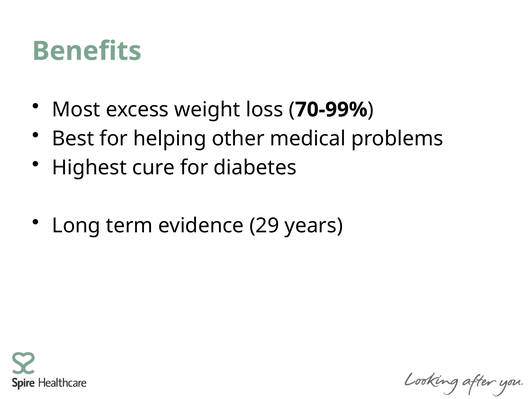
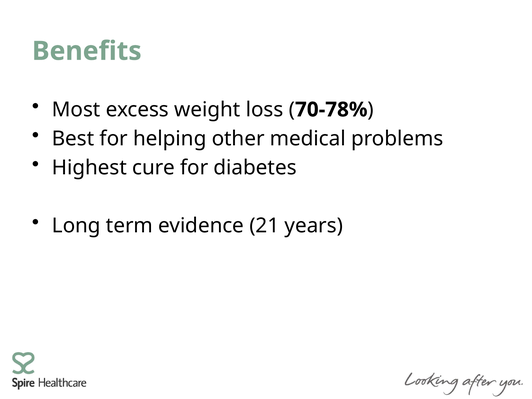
70-99%: 70-99% -> 70-78% (331, 110)
29: 29 -> 21 (264, 226)
